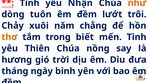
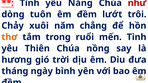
Nhận: Nhận -> Năng (80, 3)
như colour: orange -> red (137, 3)
biết: biết -> ruổi (85, 37)
